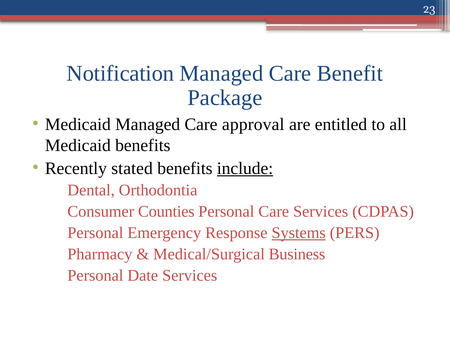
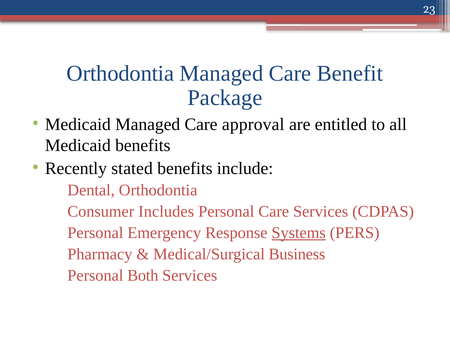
Notification: Notification -> Orthodontia (120, 74)
include underline: present -> none (245, 169)
Counties: Counties -> Includes (166, 212)
Date: Date -> Both (143, 276)
